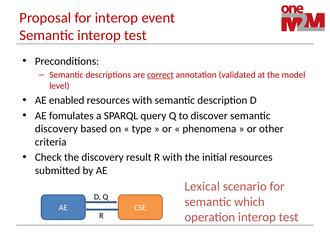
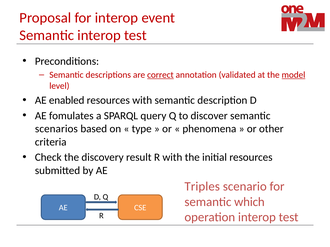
model underline: none -> present (293, 75)
discovery: discovery -> scenarios (56, 129)
Lexical: Lexical -> Triples (202, 187)
